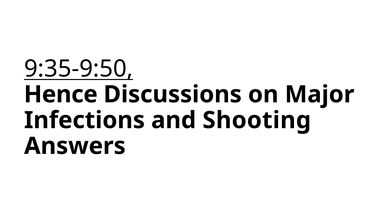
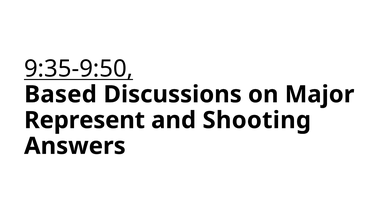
Hence: Hence -> Based (61, 95)
Infections: Infections -> Represent (85, 120)
